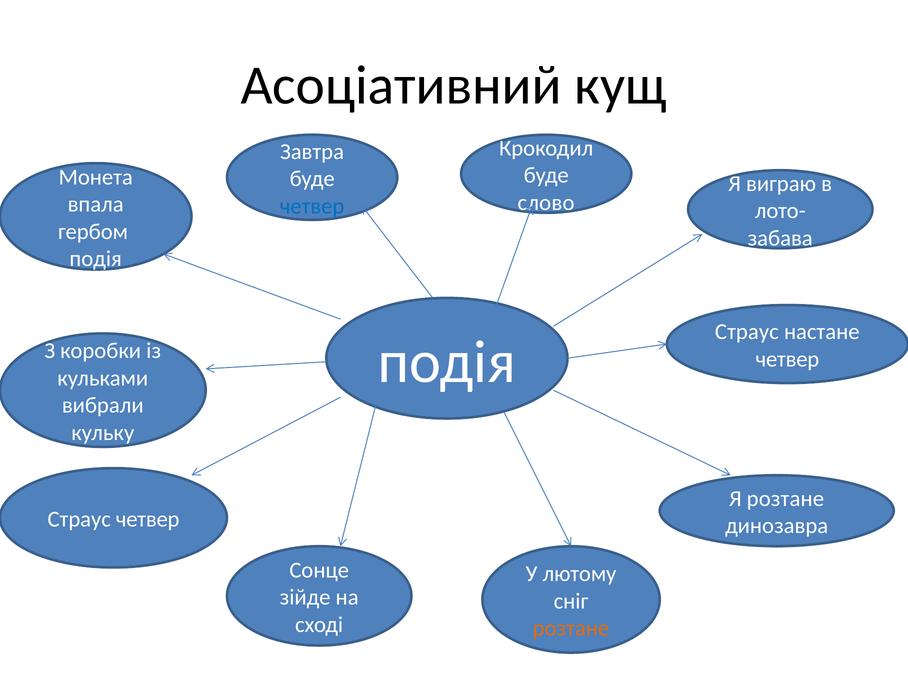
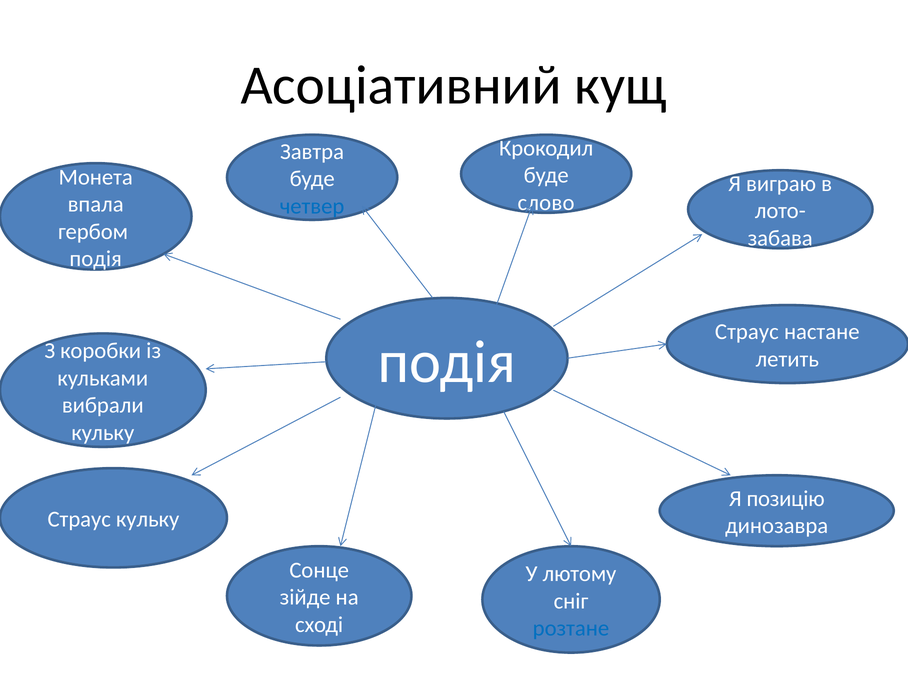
четвер: четвер -> летить (787, 359)
Я розтане: розтане -> позицію (786, 499)
Страус четвер: четвер -> кульку (148, 519)
розтане colour: orange -> blue (571, 628)
